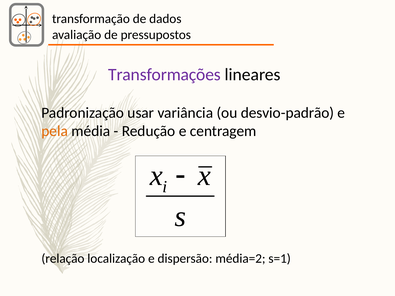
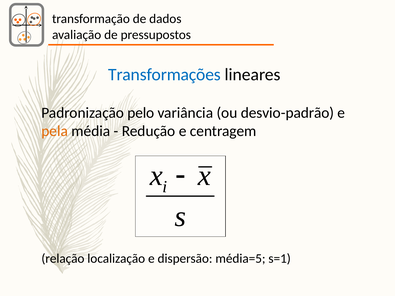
Transformações colour: purple -> blue (164, 75)
usar: usar -> pelo (141, 113)
média=2: média=2 -> média=5 (240, 259)
